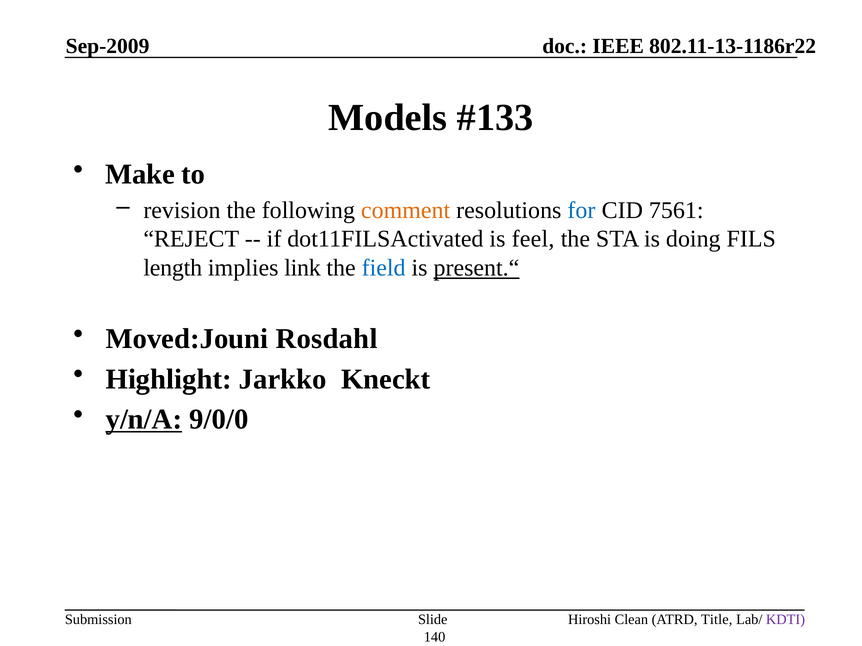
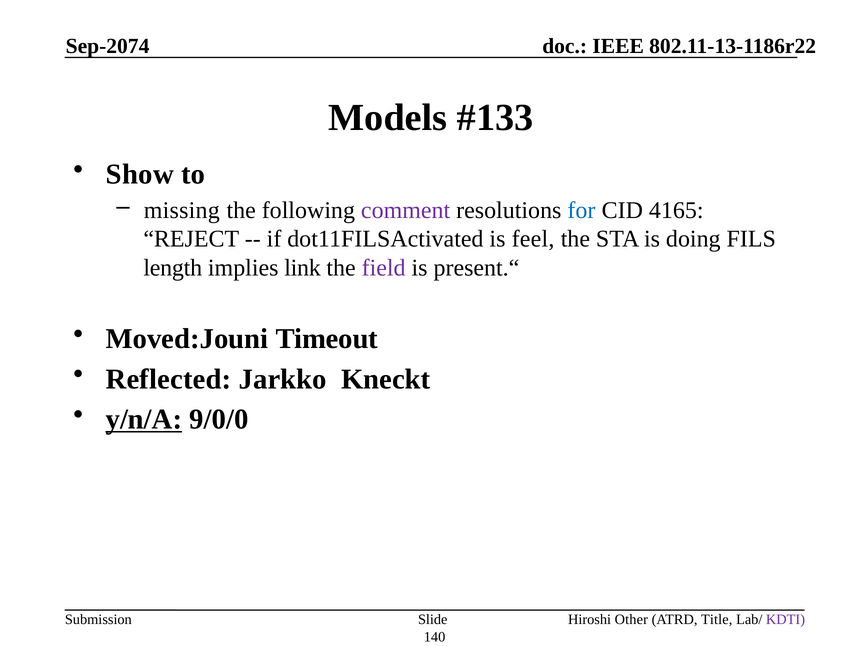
Sep-2009: Sep-2009 -> Sep-2074 (108, 46)
Make: Make -> Show (140, 174)
revision: revision -> missing (182, 211)
comment colour: orange -> purple (406, 211)
7561: 7561 -> 4165 (676, 211)
field colour: blue -> purple (384, 268)
present.“ underline: present -> none (476, 268)
Rosdahl: Rosdahl -> Timeout (327, 339)
Highlight: Highlight -> Reflected (169, 379)
Clean: Clean -> Other (631, 620)
